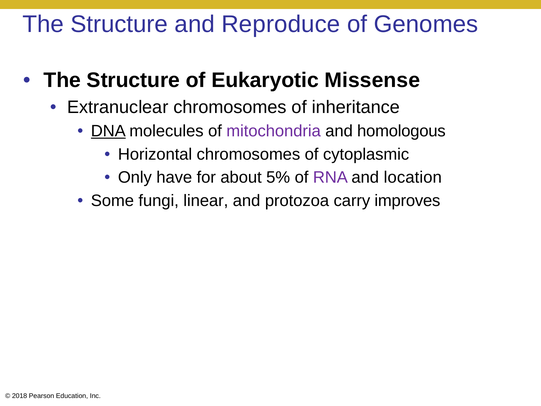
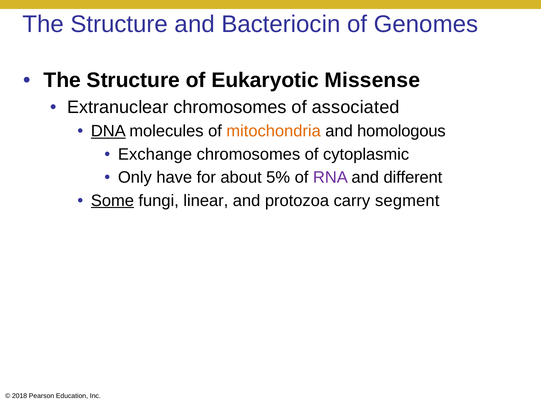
Reproduce: Reproduce -> Bacteriocin (281, 24)
inheritance: inheritance -> associated (356, 107)
mitochondria colour: purple -> orange (274, 131)
Horizontal: Horizontal -> Exchange (155, 154)
location: location -> different (413, 177)
Some underline: none -> present (112, 200)
improves: improves -> segment (407, 200)
